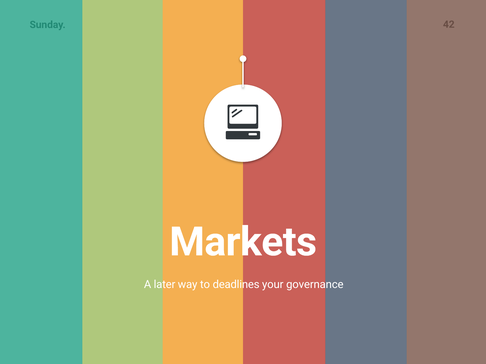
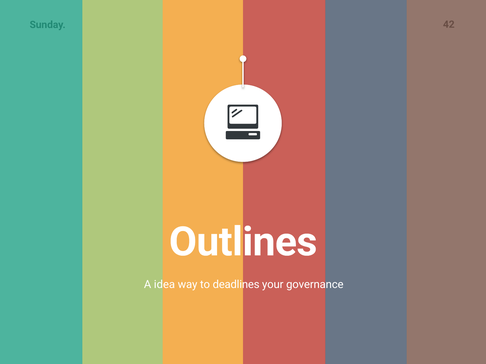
Markets: Markets -> Outlines (243, 242)
later: later -> idea (164, 285)
